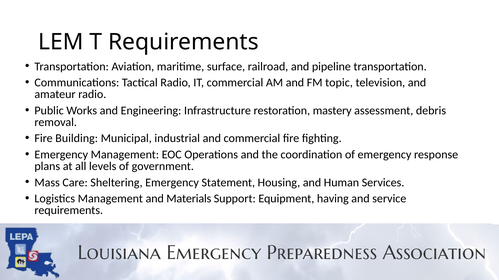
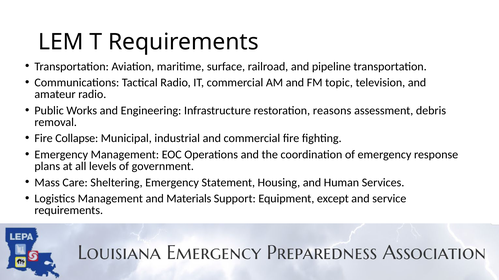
mastery: mastery -> reasons (332, 111)
Building: Building -> Collapse (77, 139)
having: having -> except (333, 199)
